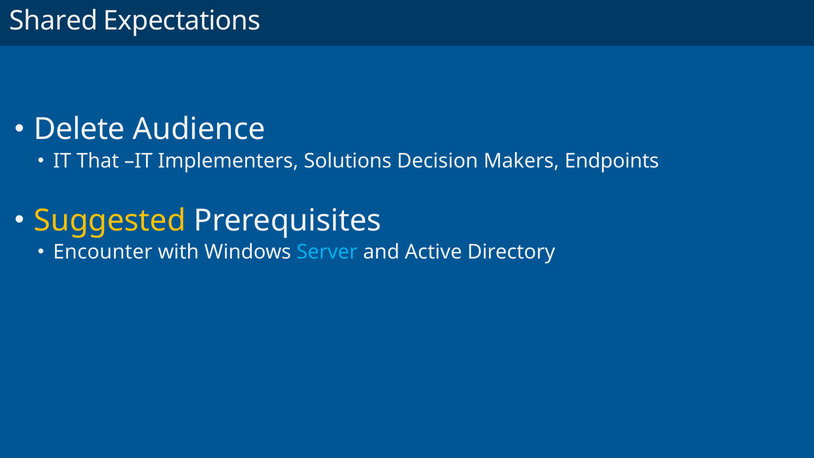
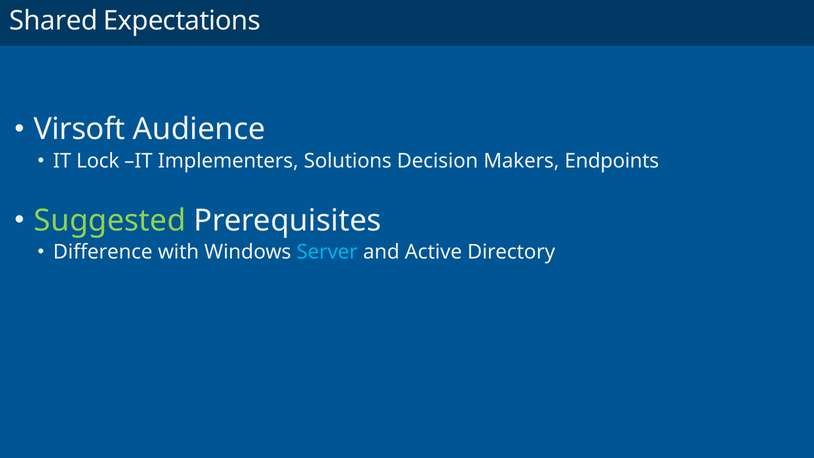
Delete: Delete -> Virsoft (80, 129)
That: That -> Lock (98, 161)
Suggested colour: yellow -> light green (110, 220)
Encounter: Encounter -> Difference (103, 252)
